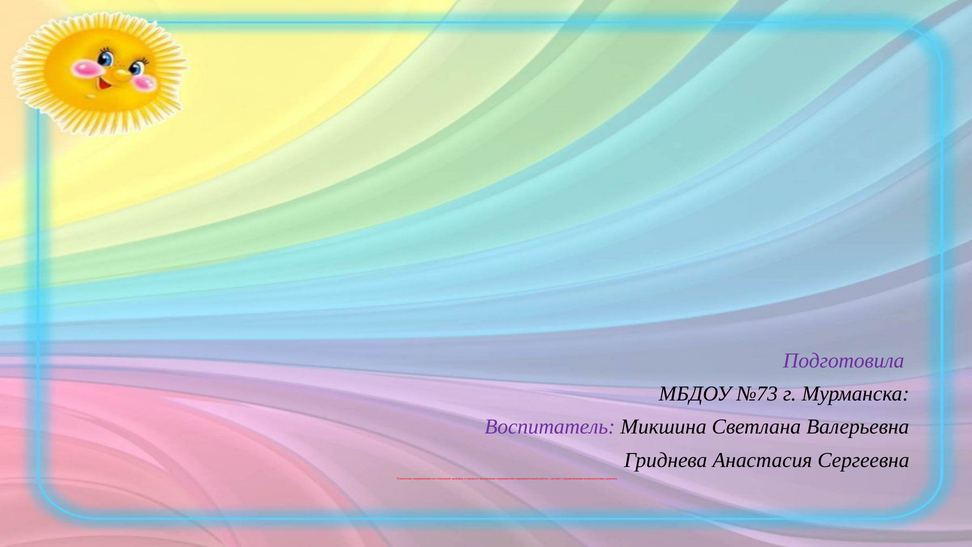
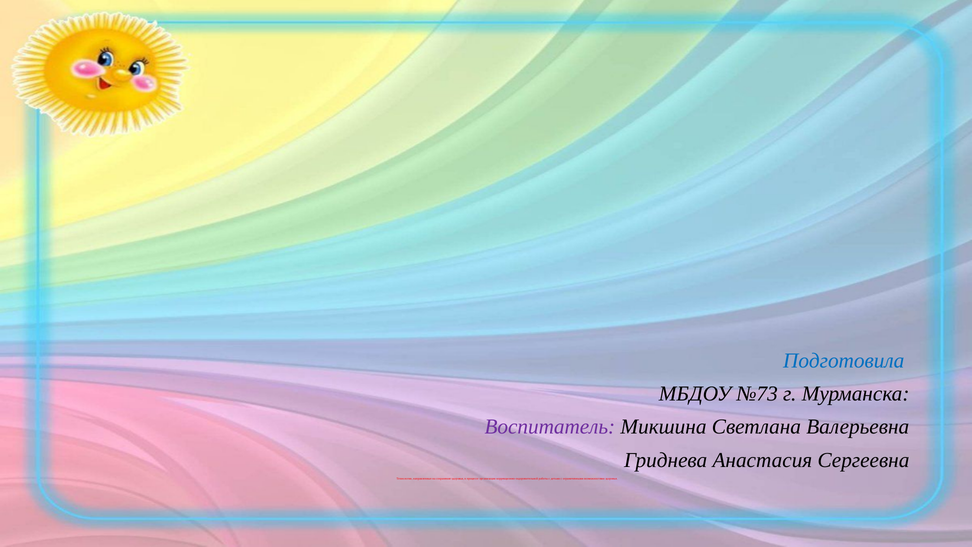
Подготовила colour: purple -> blue (844, 360)
